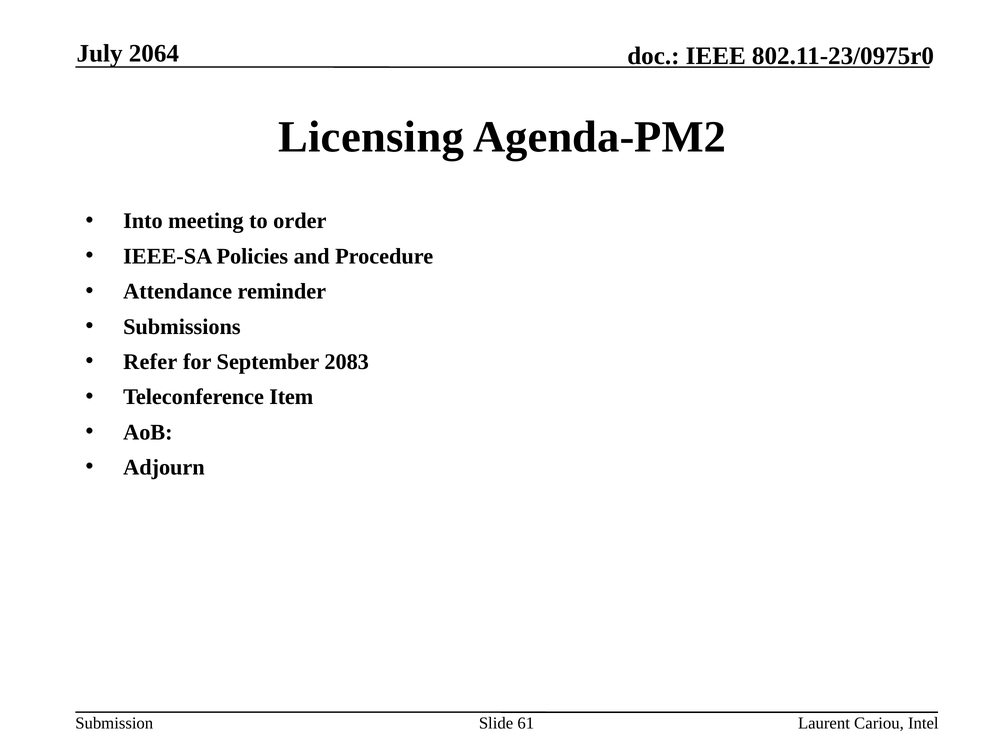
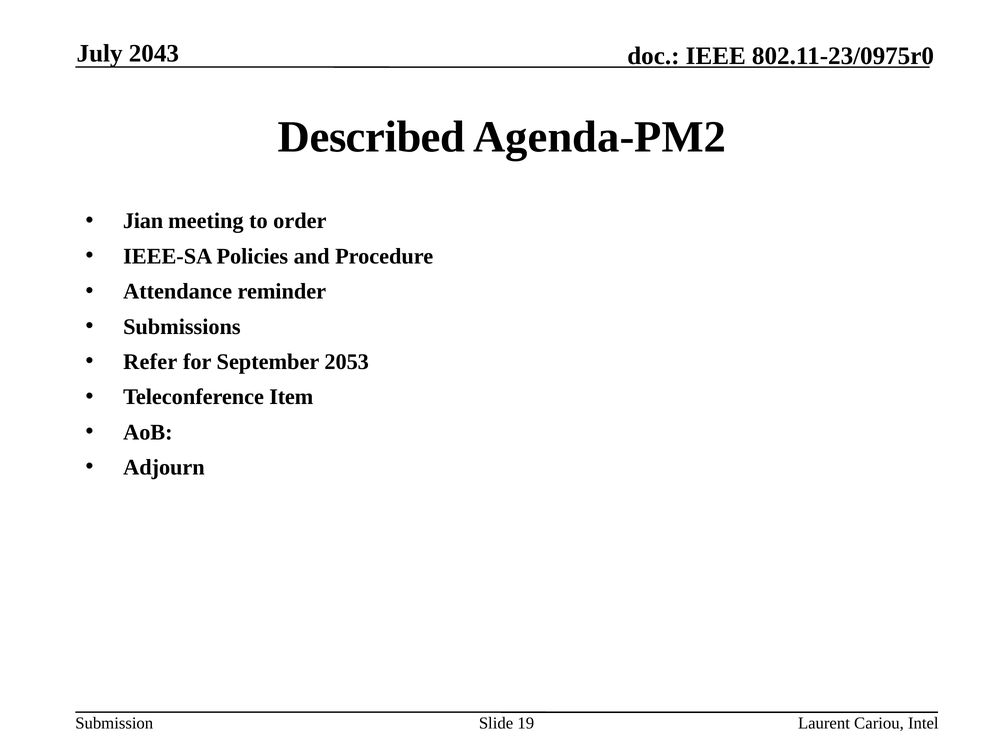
2064: 2064 -> 2043 (154, 53)
Licensing: Licensing -> Described (372, 137)
Into: Into -> Jian (143, 221)
2083: 2083 -> 2053 (347, 362)
61: 61 -> 19 (526, 723)
